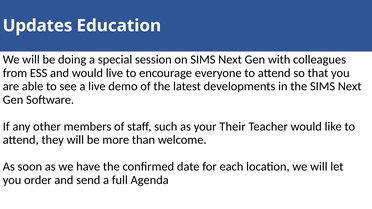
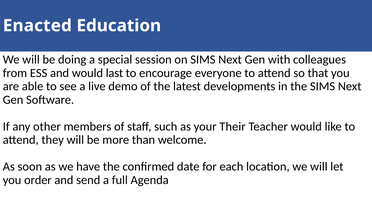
Updates: Updates -> Enacted (37, 26)
would live: live -> last (114, 73)
